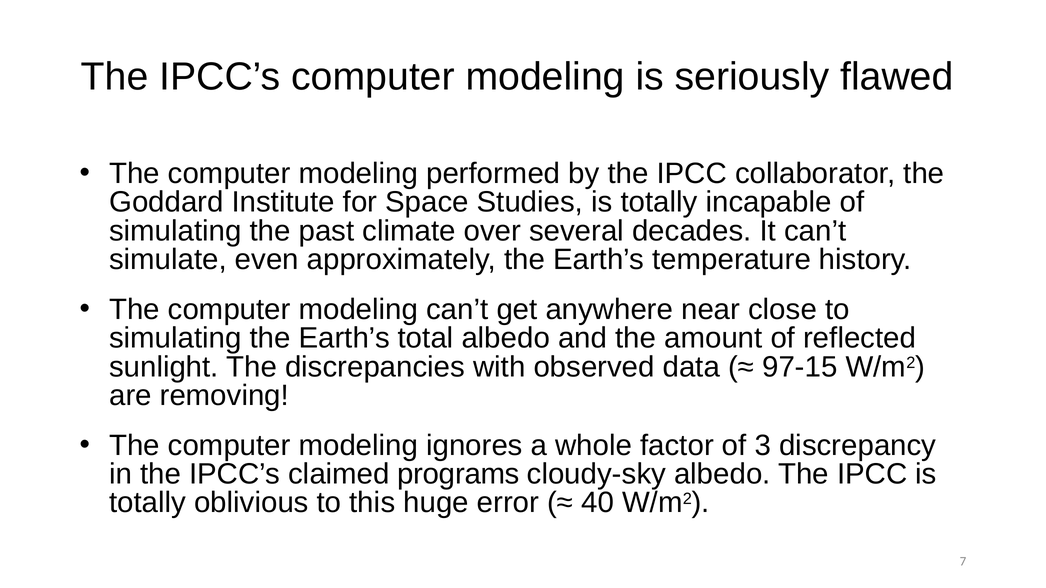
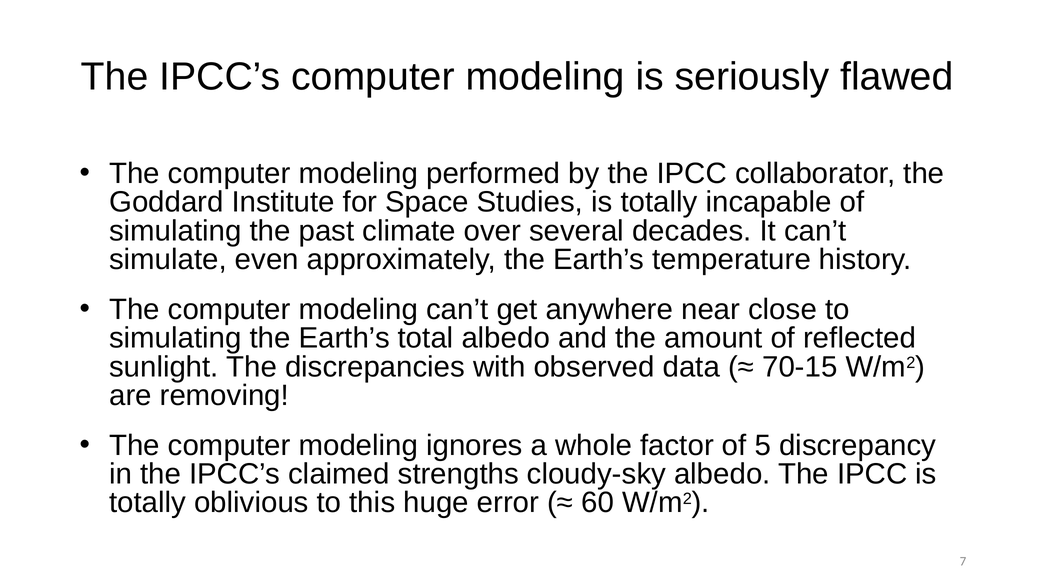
97-15: 97-15 -> 70-15 (800, 367)
3: 3 -> 5 (763, 446)
programs: programs -> strengths (458, 474)
40: 40 -> 60 (598, 503)
